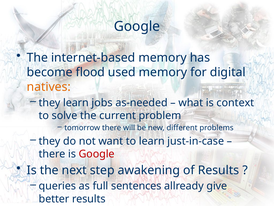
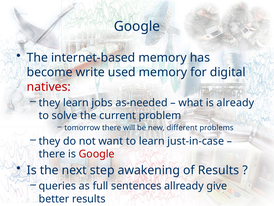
flood: flood -> write (90, 72)
natives colour: orange -> red (49, 87)
context: context -> already (235, 102)
